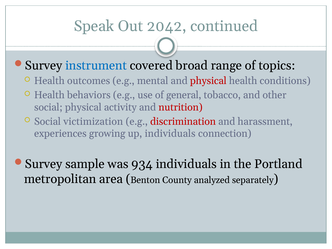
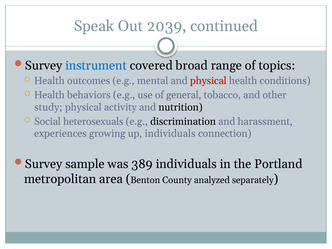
2042: 2042 -> 2039 (167, 26)
social: social -> study (48, 107)
nutrition colour: red -> black (180, 107)
victimization: victimization -> heterosexuals (93, 121)
discrimination colour: red -> black (183, 121)
934: 934 -> 389 (142, 164)
